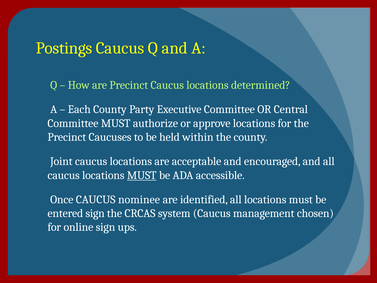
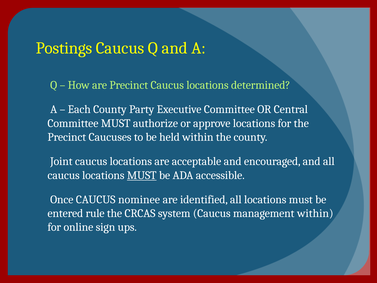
entered sign: sign -> rule (95, 213)
management chosen: chosen -> within (315, 213)
